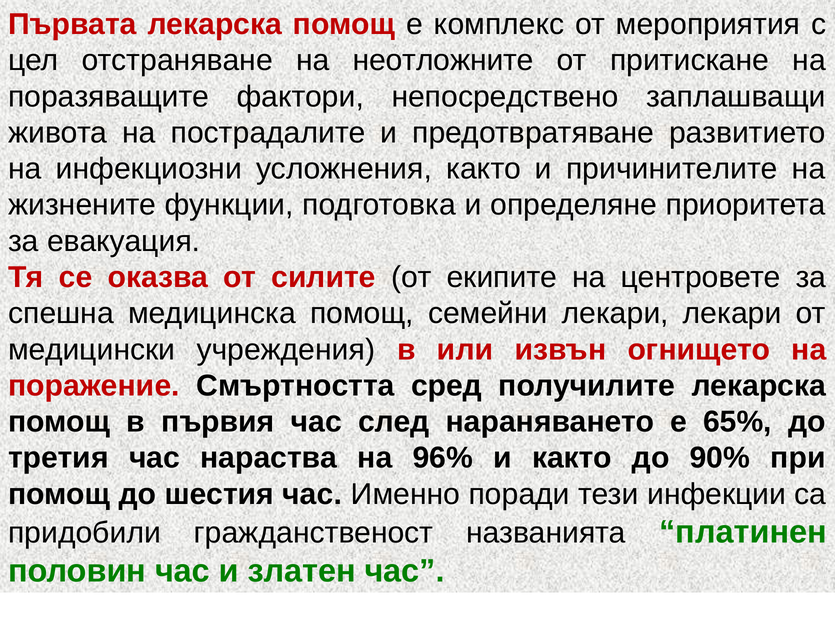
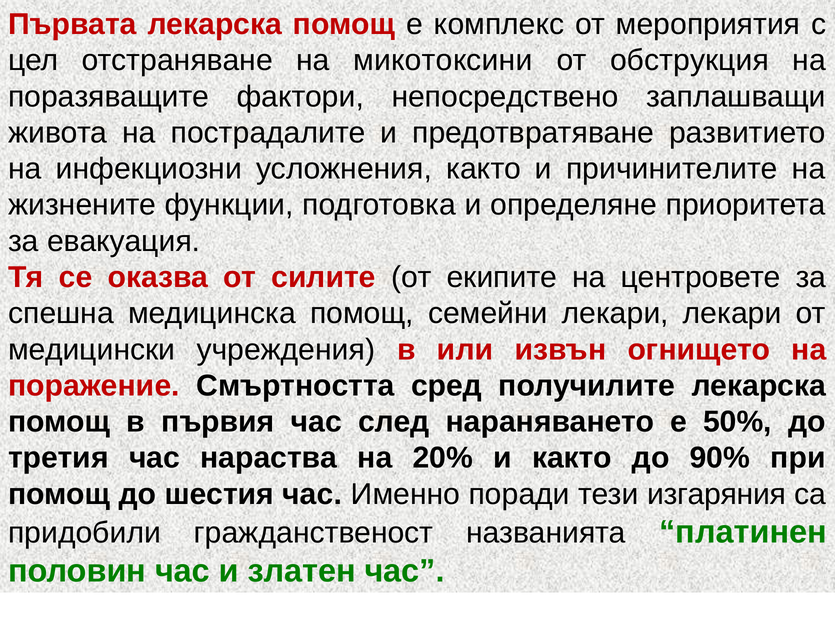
неотложните: неотложните -> микотоксини (443, 60)
притискане: притискане -> обструкция (690, 60)
65%: 65% -> 50% (737, 422)
96%: 96% -> 20% (443, 458)
инфекции: инфекции -> изгаряния (717, 494)
